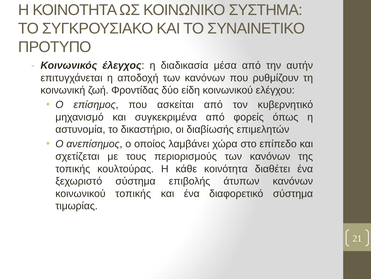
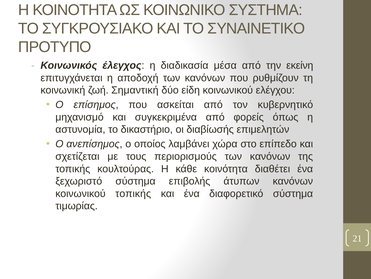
αυτήν: αυτήν -> εκείνη (300, 65)
Φροντίδας: Φροντίδας -> Σημαντική (135, 90)
